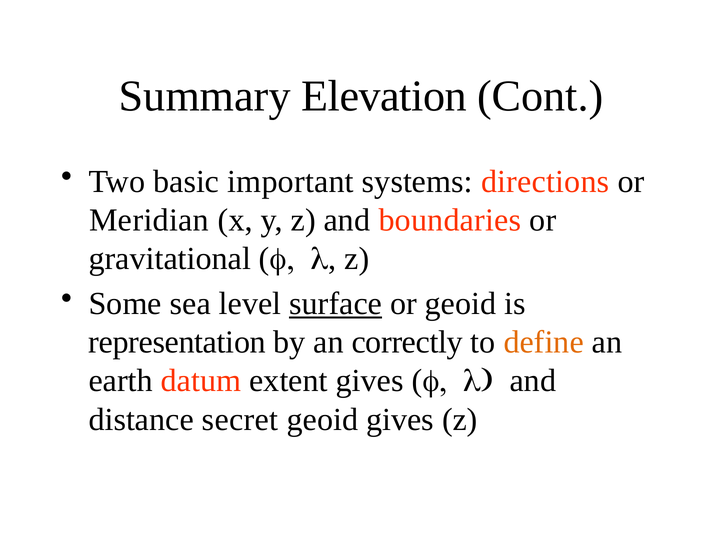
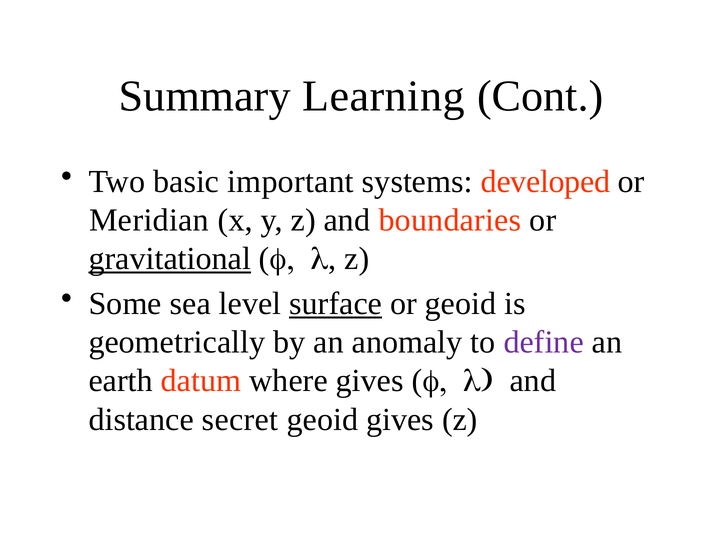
Elevation: Elevation -> Learning (384, 96)
directions: directions -> developed (546, 182)
gravitational underline: none -> present (170, 259)
representation: representation -> geometrically (177, 342)
correctly: correctly -> anomaly (407, 342)
define colour: orange -> purple (544, 342)
extent: extent -> where (288, 381)
